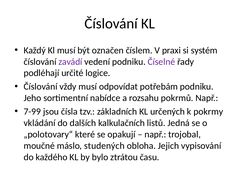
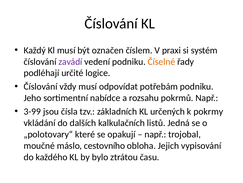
Číselné colour: purple -> orange (161, 61)
7-99: 7-99 -> 3-99 (32, 111)
studených: studených -> cestovního (104, 145)
